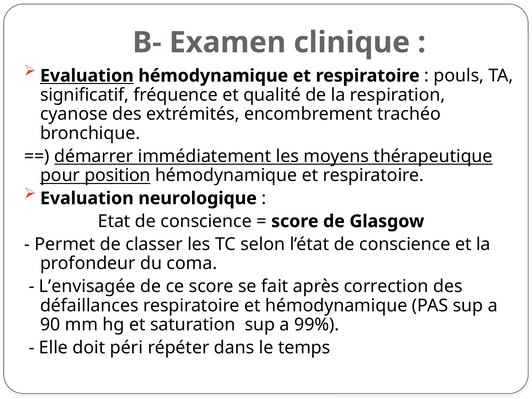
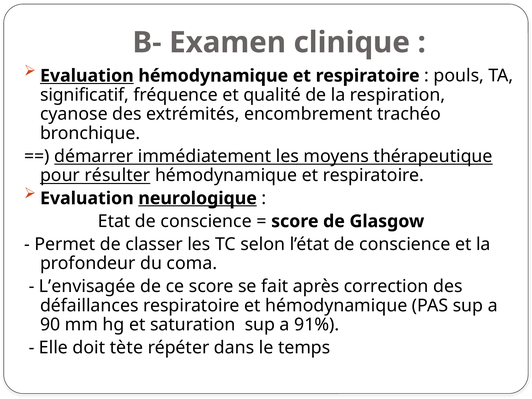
position: position -> résulter (117, 175)
neurologique underline: none -> present (198, 198)
99%: 99% -> 91% (317, 325)
péri: péri -> tète (126, 348)
